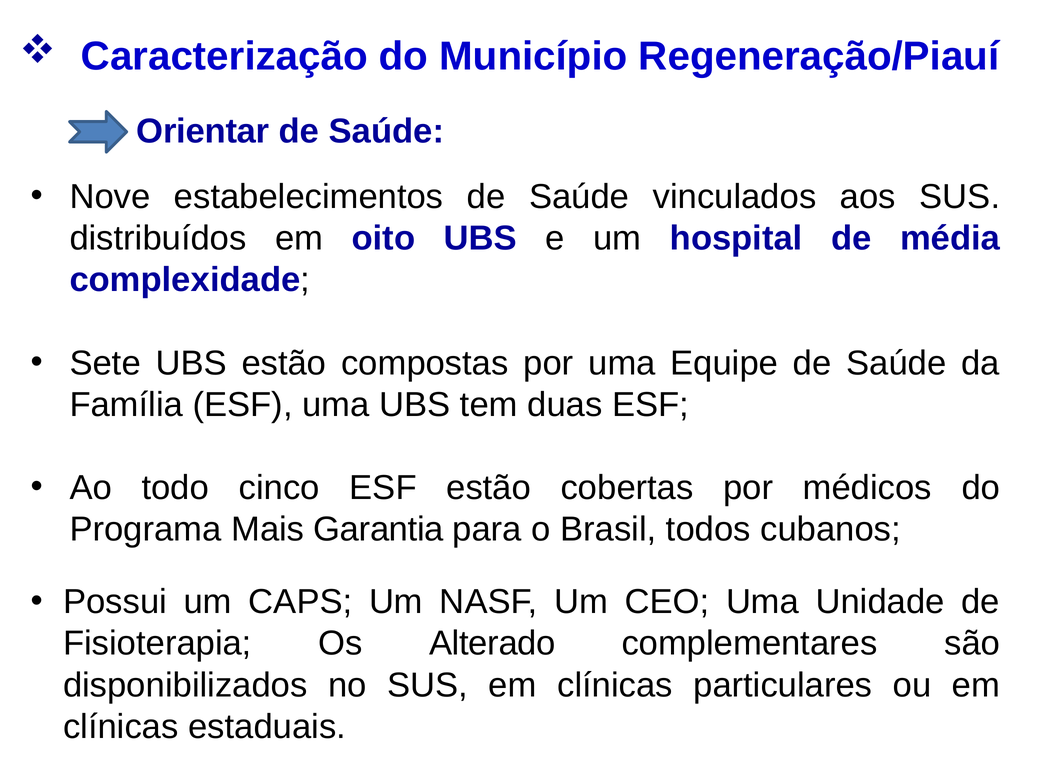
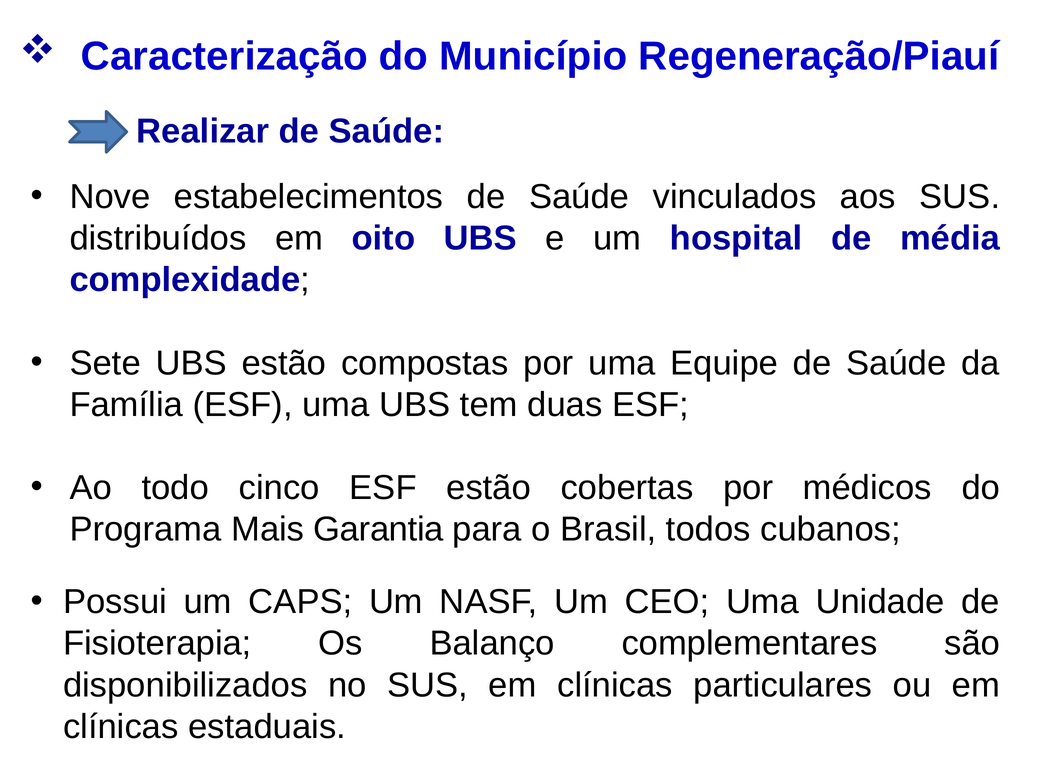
Orientar: Orientar -> Realizar (203, 132)
Alterado: Alterado -> Balanço (492, 644)
